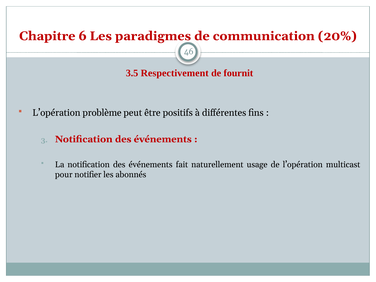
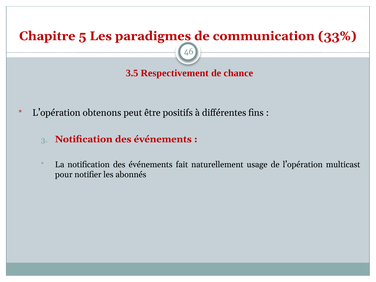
6: 6 -> 5 (82, 36)
20%: 20% -> 33% (337, 36)
fournit: fournit -> chance (238, 73)
problème: problème -> obtenons (102, 113)
